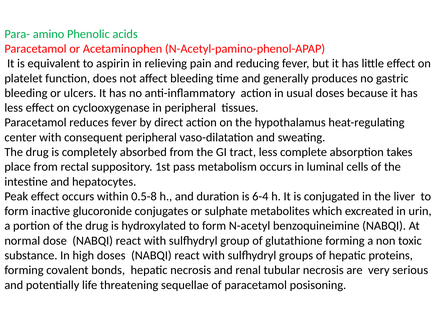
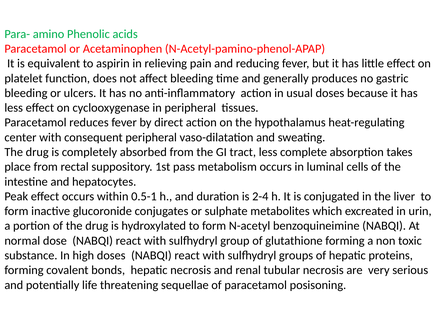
0.5-8: 0.5-8 -> 0.5-1 (144, 196)
6-4: 6-4 -> 2-4 (260, 196)
